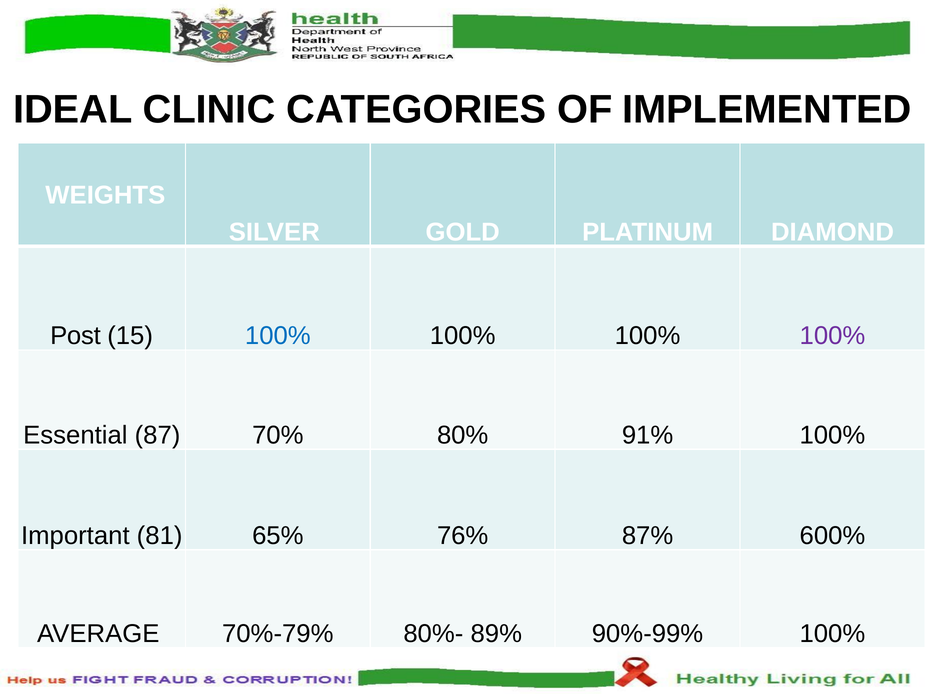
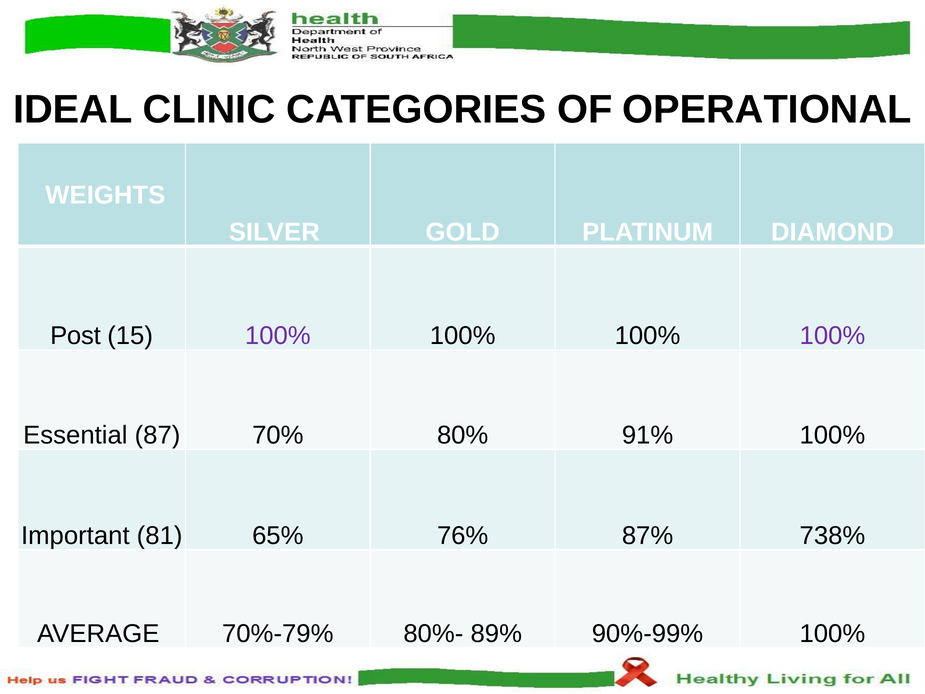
IMPLEMENTED: IMPLEMENTED -> OPERATIONAL (767, 110)
100% colour: blue -> purple (278, 336)
600%: 600% -> 738% (832, 536)
